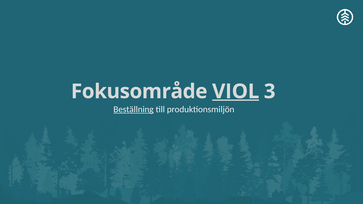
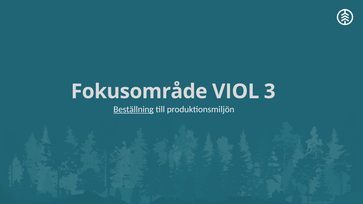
VIOL underline: present -> none (236, 92)
